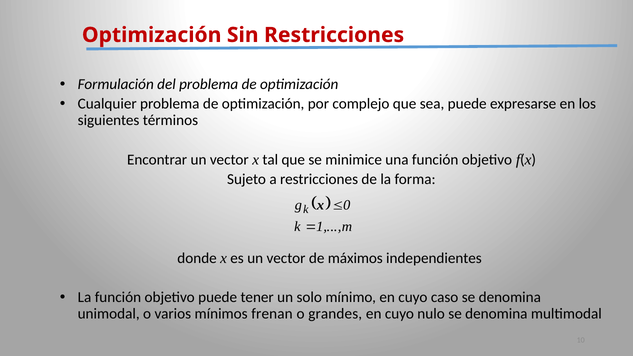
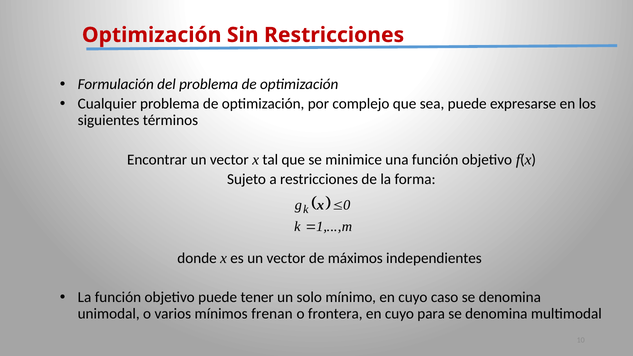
grandes: grandes -> frontera (335, 314)
nulo: nulo -> para (431, 314)
